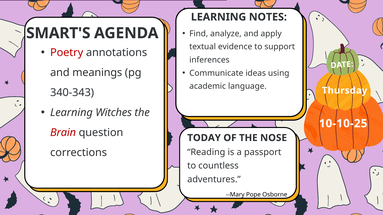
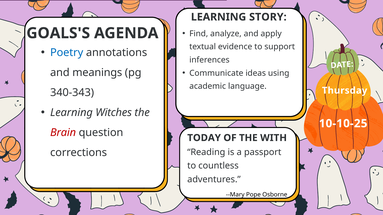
NOTES: NOTES -> STORY (268, 17)
SMART'S: SMART'S -> GOALS'S (58, 33)
Poetry colour: red -> blue (67, 53)
NOSE: NOSE -> WITH (274, 138)
